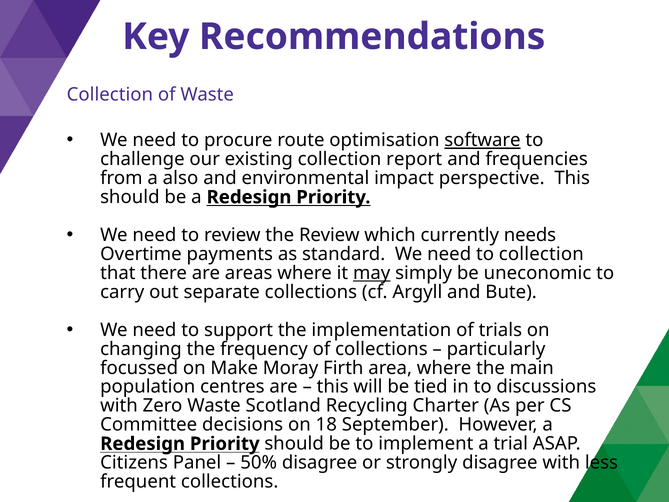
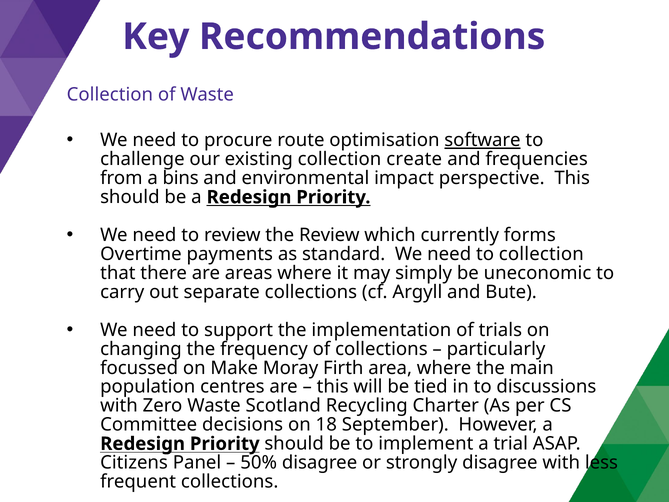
report: report -> create (414, 159)
also: also -> bins (181, 178)
needs: needs -> forms (530, 235)
may underline: present -> none (372, 273)
